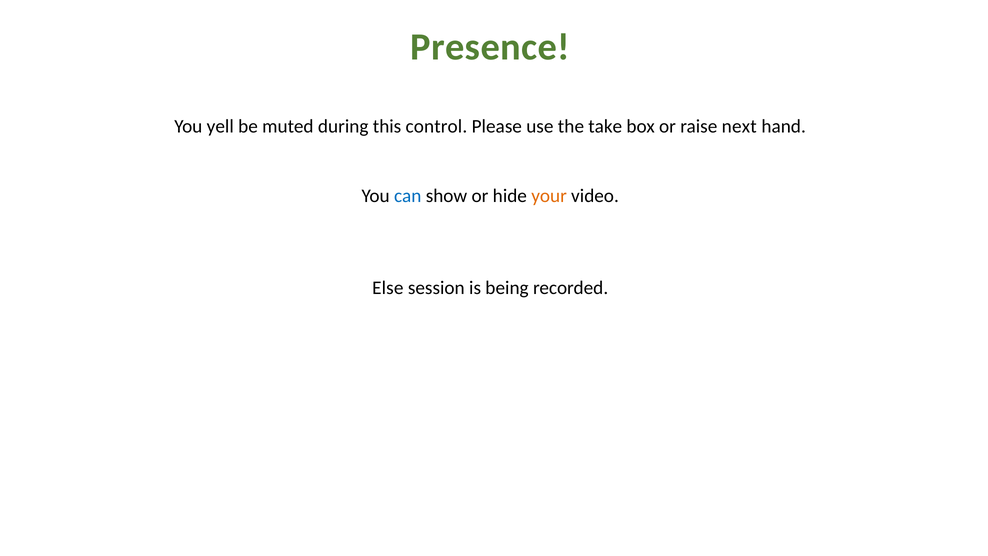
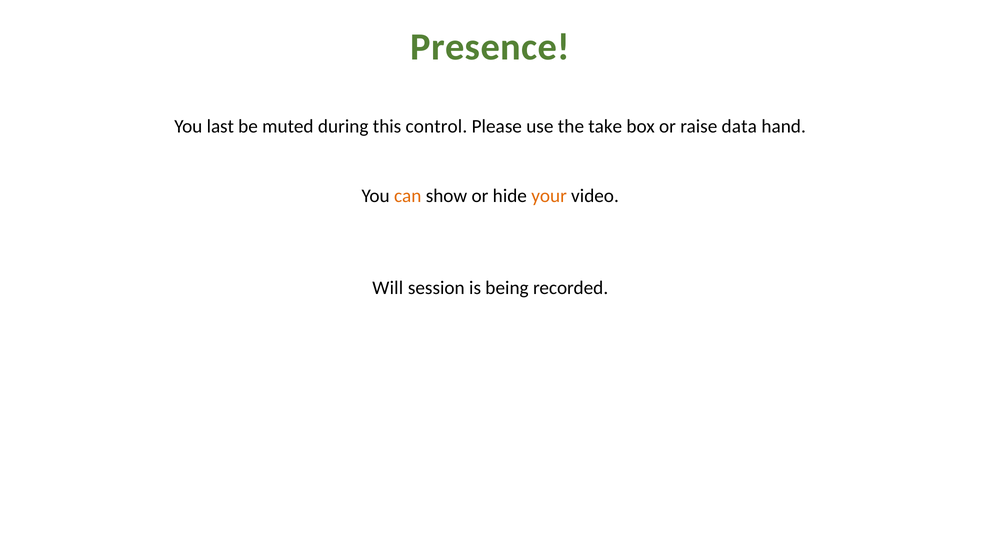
yell: yell -> last (220, 126)
next: next -> data (739, 126)
can colour: blue -> orange (408, 196)
Else: Else -> Will (388, 288)
